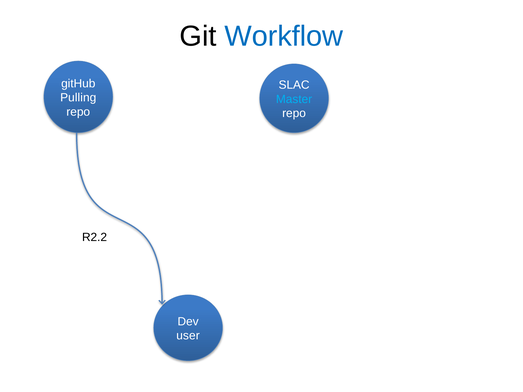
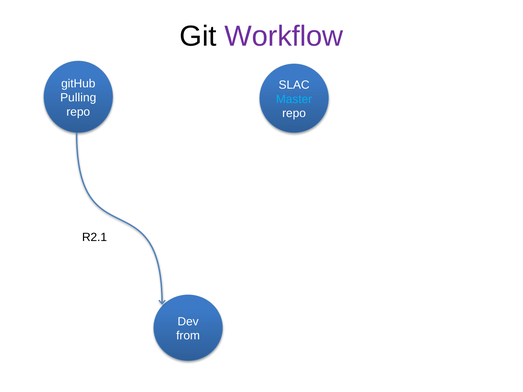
Workflow colour: blue -> purple (284, 36)
R2.2: R2.2 -> R2.1 (95, 237)
user: user -> from (188, 336)
